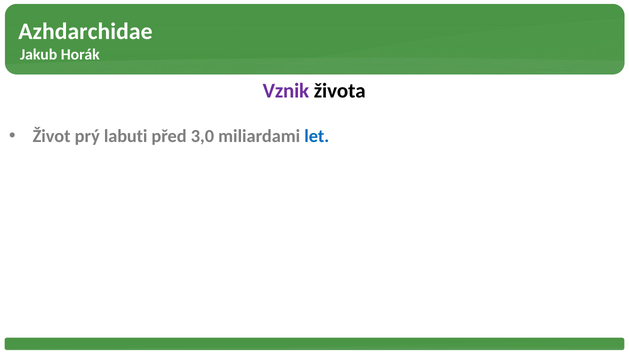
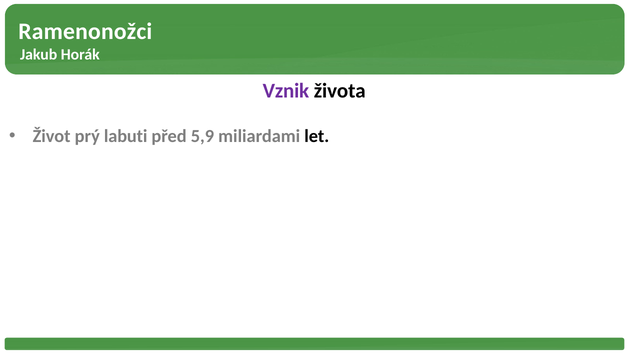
Azhdarchidae: Azhdarchidae -> Ramenonožci (85, 31)
3,0: 3,0 -> 5,9 (202, 136)
let colour: blue -> black (317, 136)
